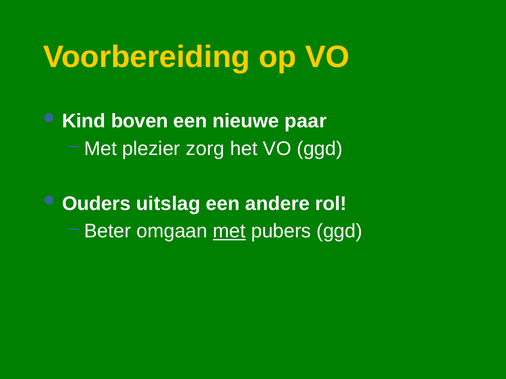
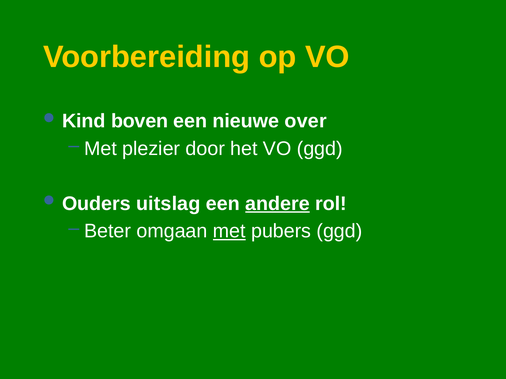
paar: paar -> over (306, 121)
zorg: zorg -> door (205, 149)
andere underline: none -> present (277, 204)
